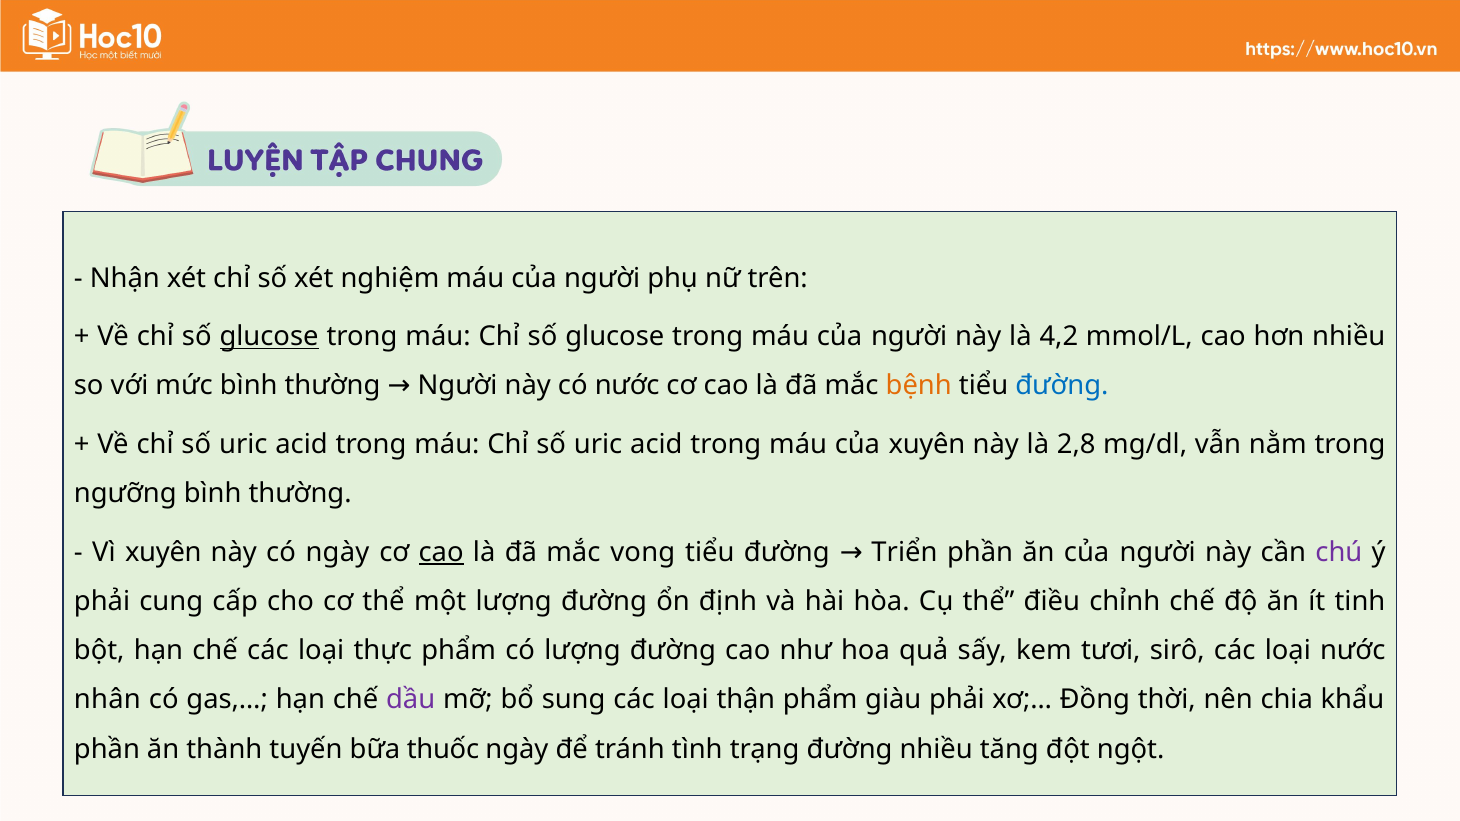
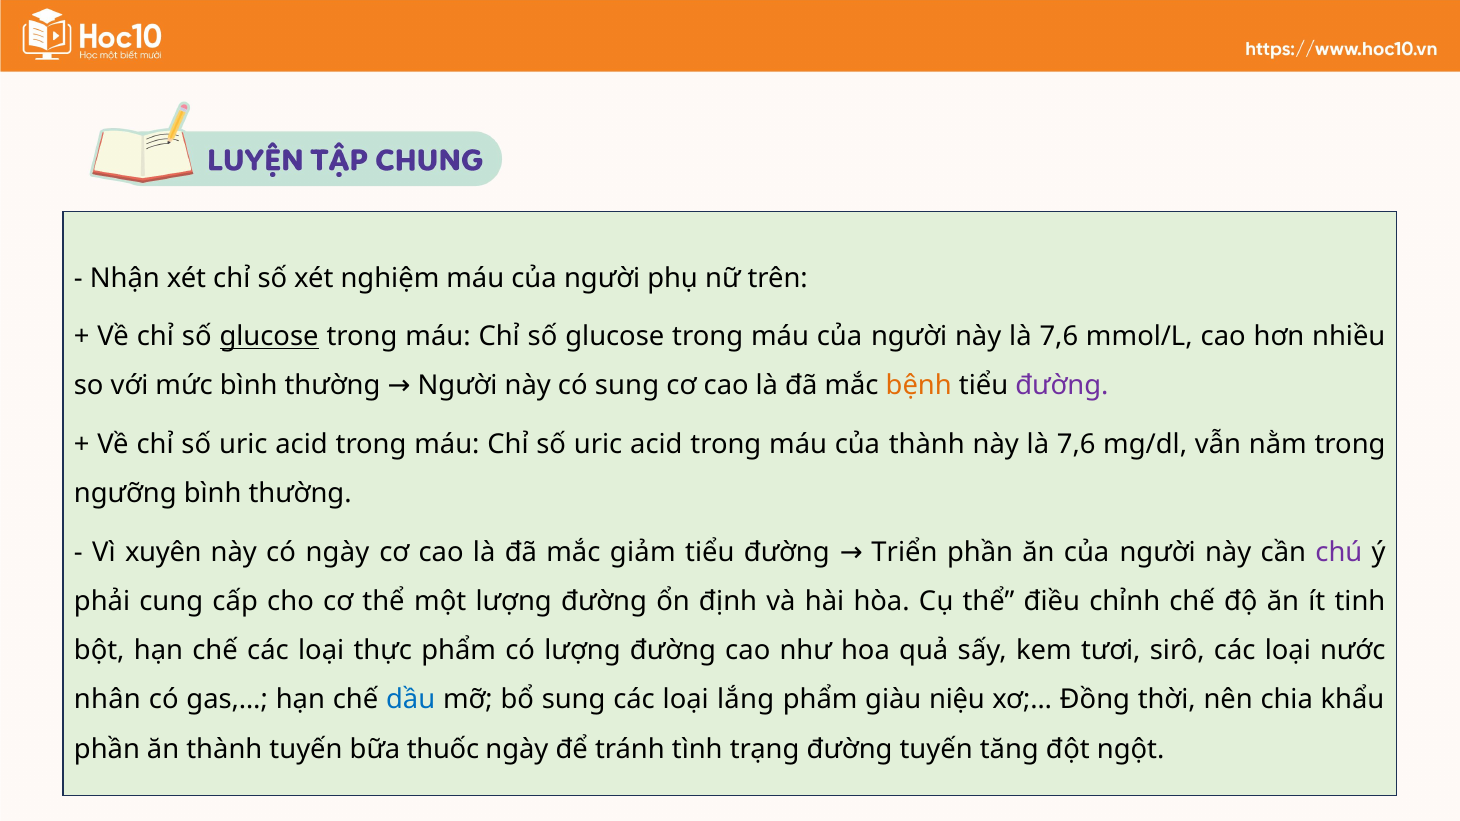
người này là 4,2: 4,2 -> 7,6 (1059, 337)
có nước: nước -> sung (627, 386)
đường colour: blue -> purple (1062, 386)
của xuyên: xuyên -> thành (927, 444)
2,8: 2,8 -> 7,6 (1076, 444)
cao underline: present -> none (441, 552)
vong: vong -> giảm (643, 552)
dầu colour: purple -> blue (411, 700)
thận: thận -> lắng (746, 700)
giàu phải: phải -> niệu (957, 700)
đường nhiều: nhiều -> tuyến (936, 749)
